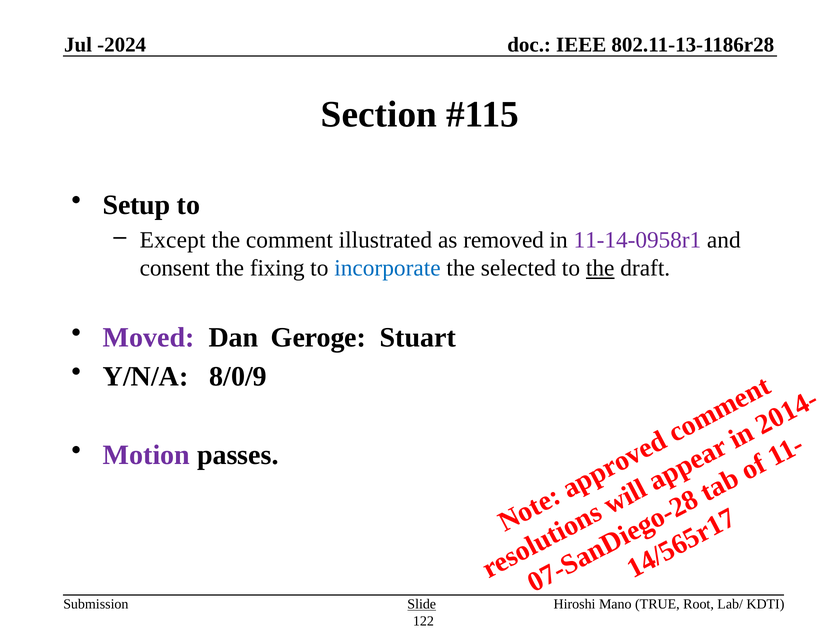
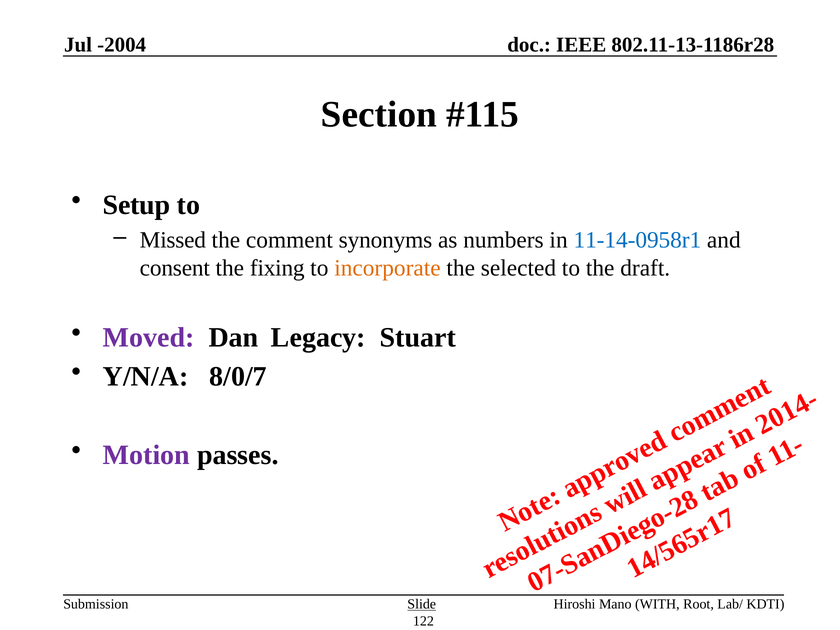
-2024: -2024 -> -2004 (122, 45)
Except: Except -> Missed (173, 240)
illustrated: illustrated -> synonyms (385, 240)
removed: removed -> numbers (503, 240)
11-14-0958r1 colour: purple -> blue (637, 240)
incorporate colour: blue -> orange (387, 268)
the underline: present -> none (600, 268)
Geroge: Geroge -> Legacy (318, 338)
8/0/9: 8/0/9 -> 8/0/7 (238, 377)
TRUE: TRUE -> WITH (657, 604)
